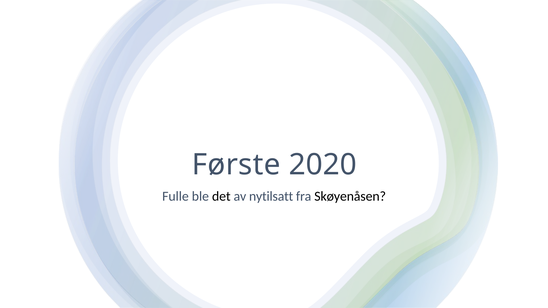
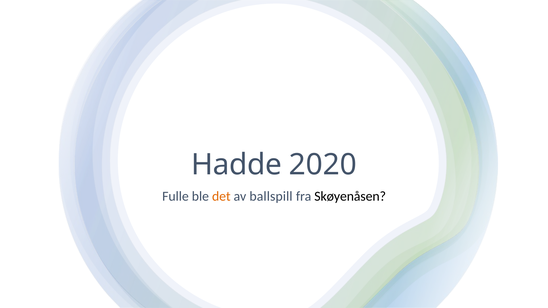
Første: Første -> Hadde (236, 165)
det colour: black -> orange (221, 196)
nytilsatt: nytilsatt -> ballspill (271, 196)
